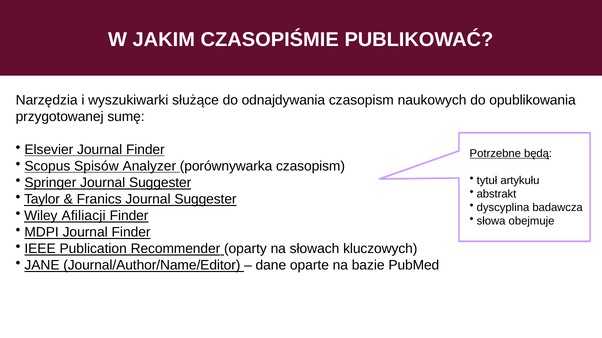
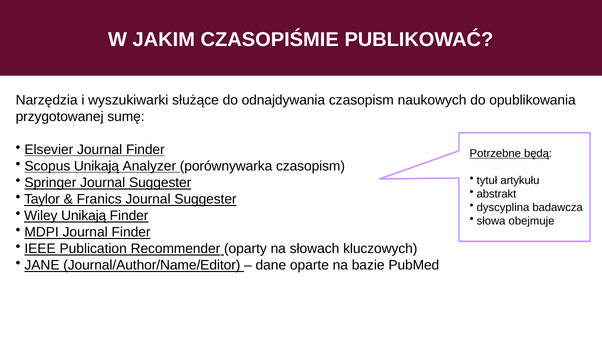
Scopus Spisów: Spisów -> Unikają (96, 167)
Wiley Afiliacji: Afiliacji -> Unikają (84, 216)
